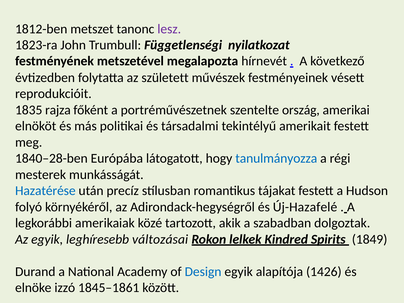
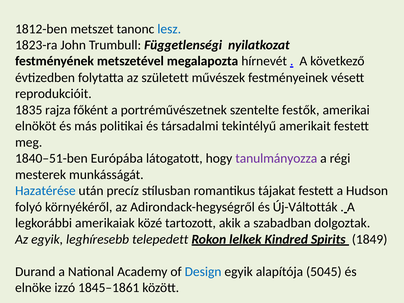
lesz colour: purple -> blue (169, 29)
ország: ország -> festők (301, 110)
1840–28-ben: 1840–28-ben -> 1840–51-ben (51, 158)
tanulmányozza colour: blue -> purple (276, 158)
Új-Hazafelé: Új-Hazafelé -> Új-Váltották (305, 207)
változásai: változásai -> telepedett (160, 239)
1426: 1426 -> 5045 (324, 272)
